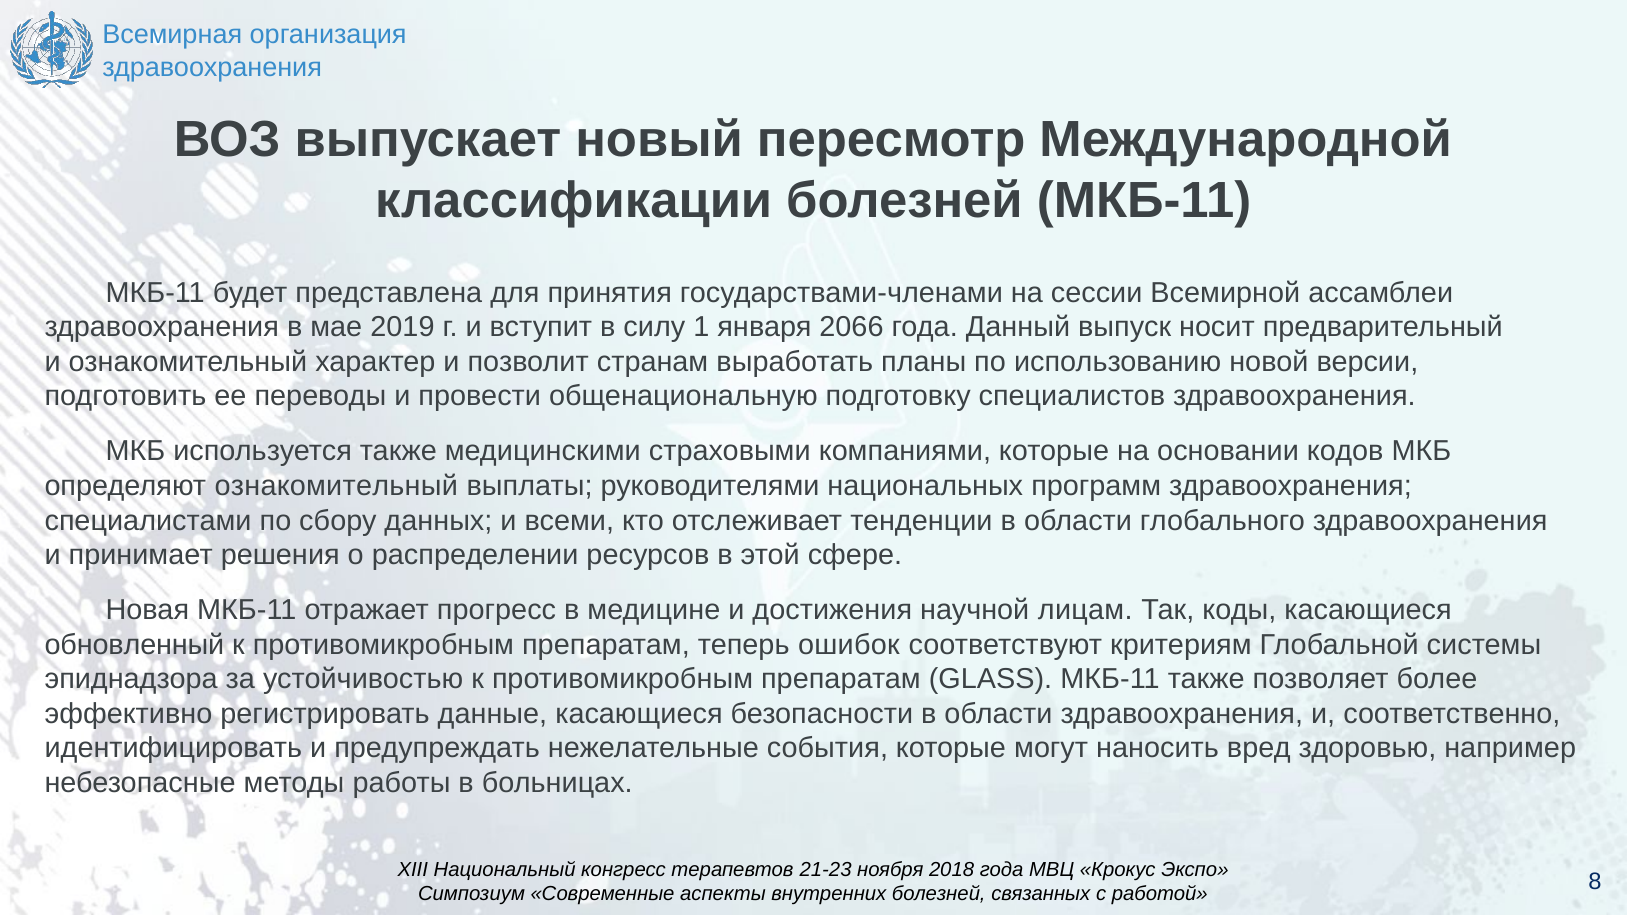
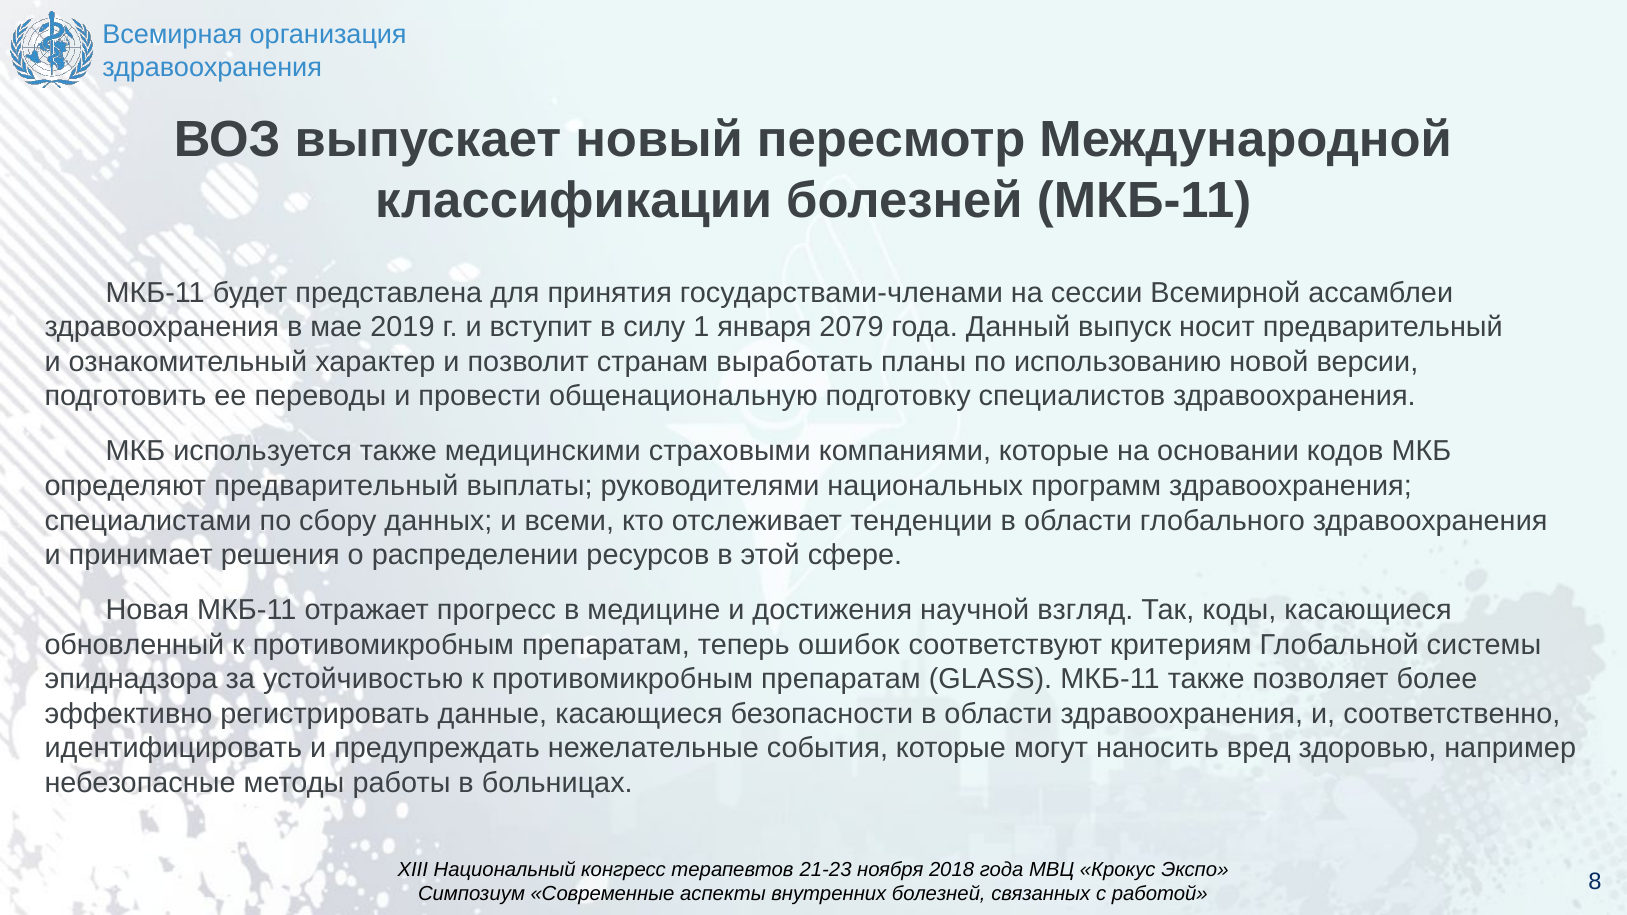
2066: 2066 -> 2079 (851, 327)
определяют ознакомительный: ознакомительный -> предварительный (336, 486)
лицам: лицам -> взгляд (1085, 610)
